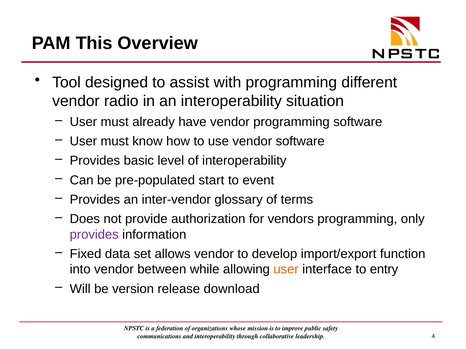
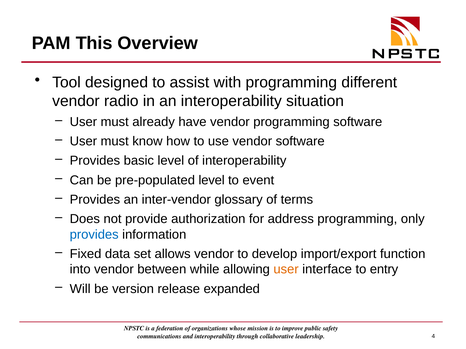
pre-populated start: start -> level (212, 180)
vendors: vendors -> address (291, 219)
provides colour: purple -> blue (94, 235)
download: download -> expanded (232, 289)
